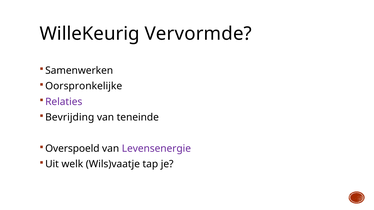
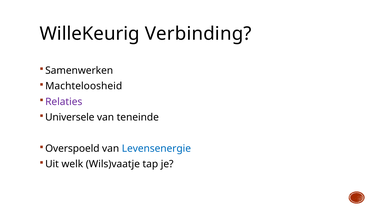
Vervormde: Vervormde -> Verbinding (198, 34)
Oorspronkelijke: Oorspronkelijke -> Machteloosheid (84, 86)
Bevrijding: Bevrijding -> Universele (70, 118)
Levensenergie colour: purple -> blue (156, 149)
